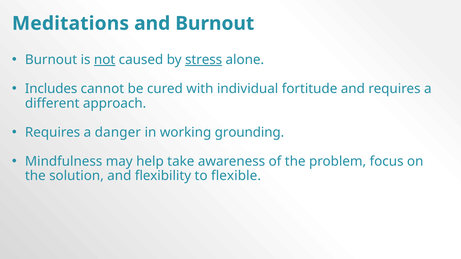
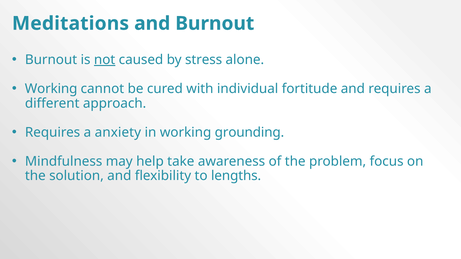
stress underline: present -> none (204, 60)
Includes: Includes -> Working (51, 89)
danger: danger -> anxiety (118, 132)
flexible: flexible -> lengths (236, 176)
